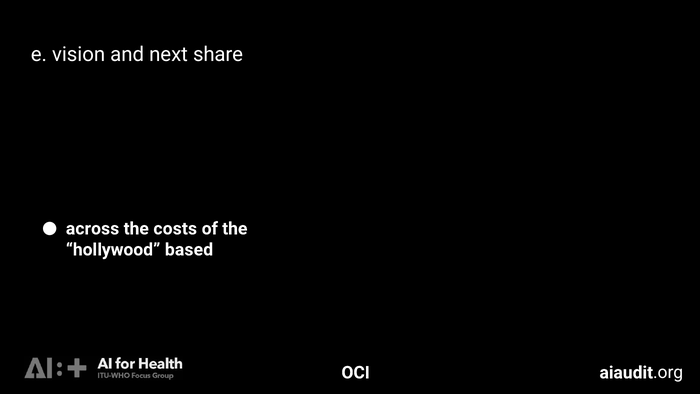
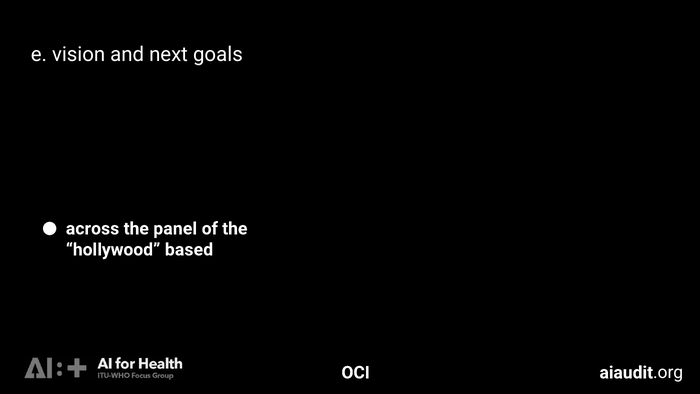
share: share -> goals (218, 55)
costs: costs -> panel (175, 228)
